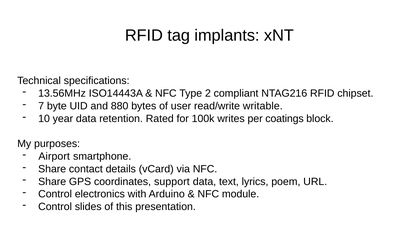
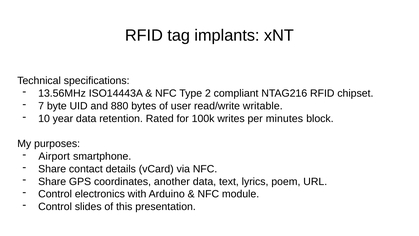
coatings: coatings -> minutes (284, 118)
support: support -> another (172, 181)
